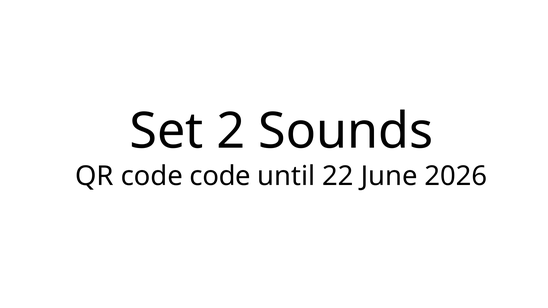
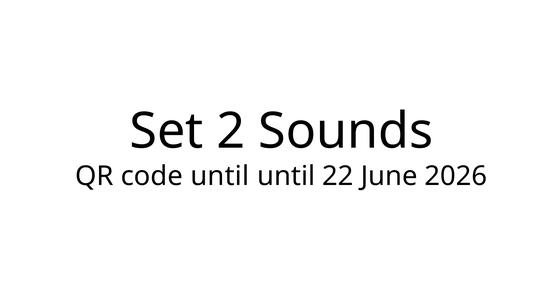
code code: code -> until (220, 176)
